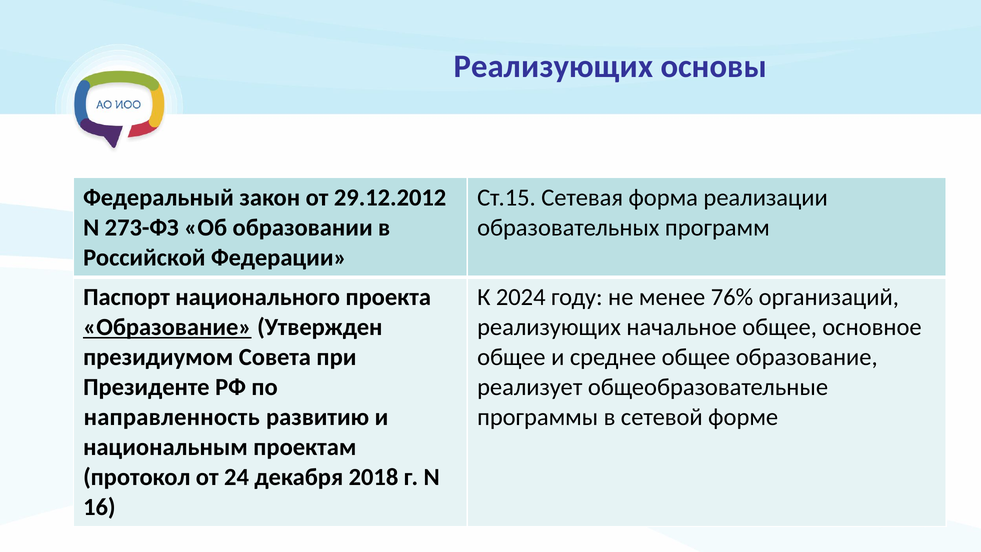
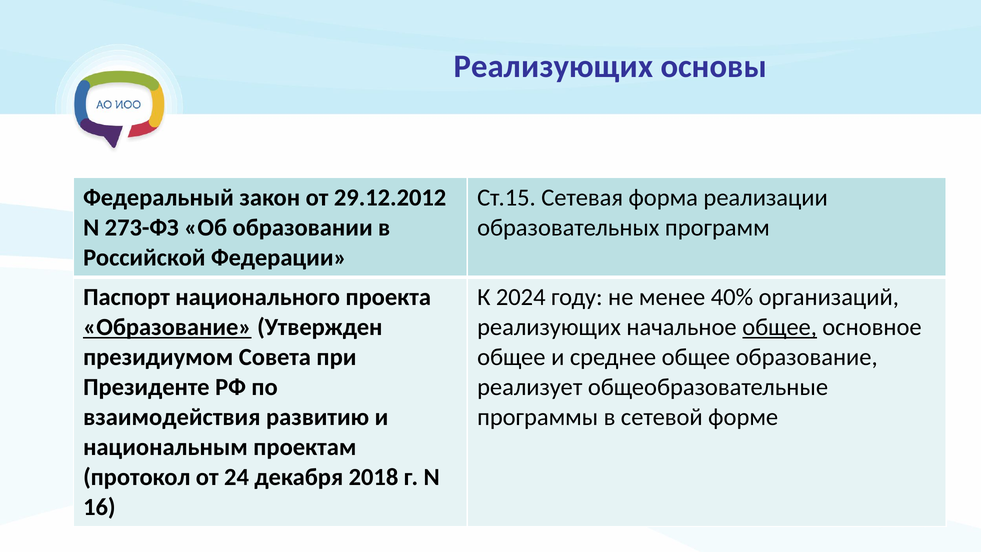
76%: 76% -> 40% (732, 297)
общее underline: none -> present (780, 327)
направленность: направленность -> взаимодействия (172, 417)
